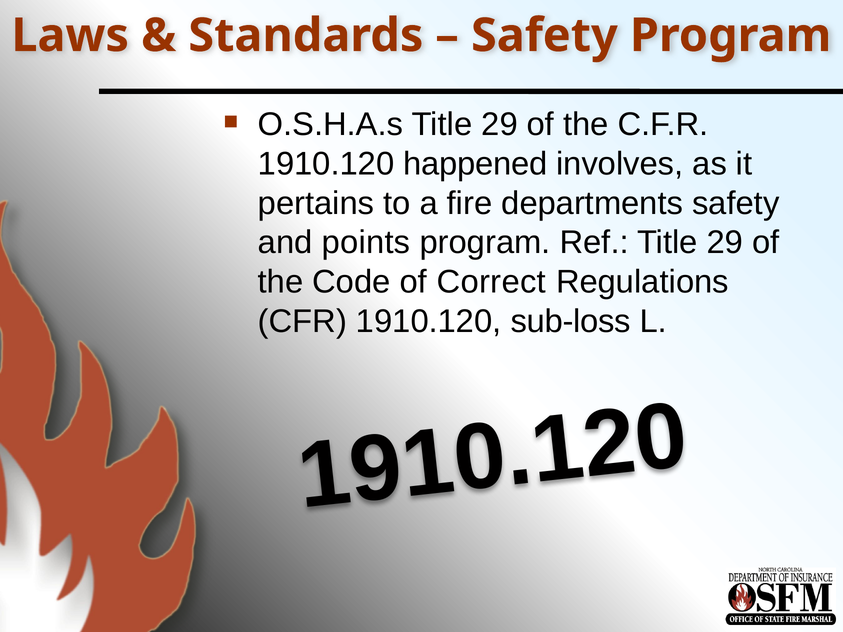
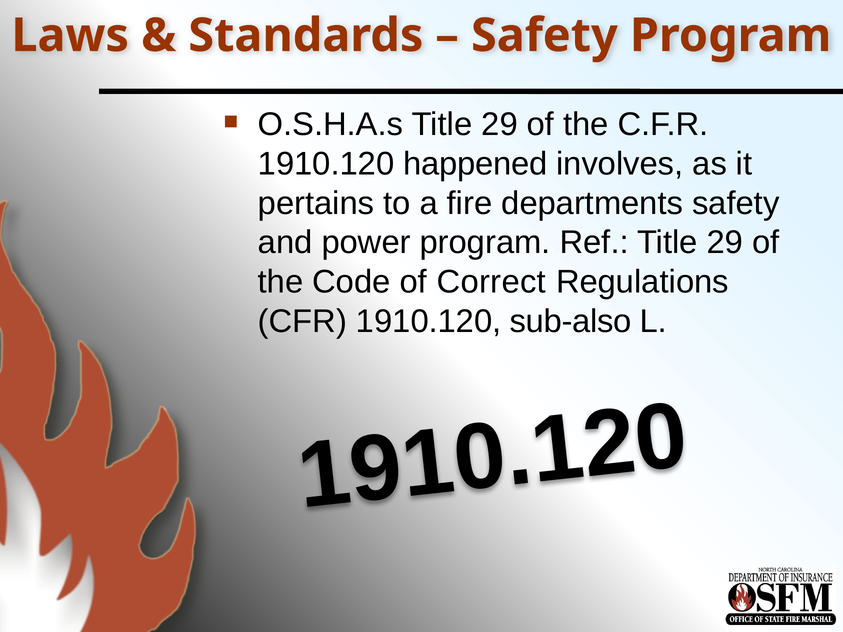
points: points -> power (366, 243)
sub-loss: sub-loss -> sub-also (571, 321)
